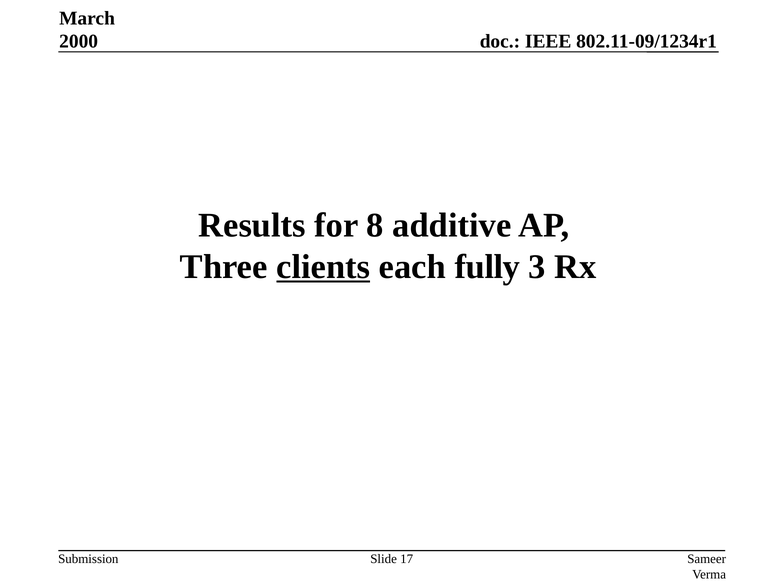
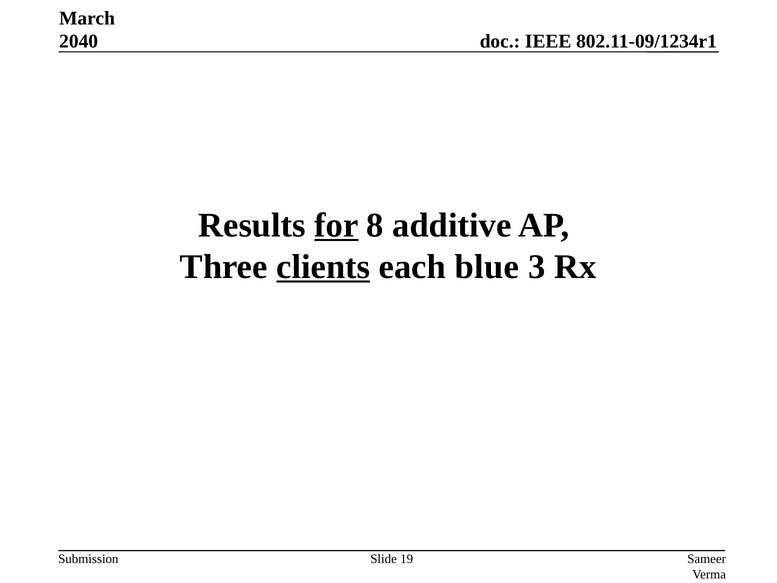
2000: 2000 -> 2040 (79, 41)
for underline: none -> present (336, 225)
fully: fully -> blue (487, 267)
17: 17 -> 19 (407, 559)
